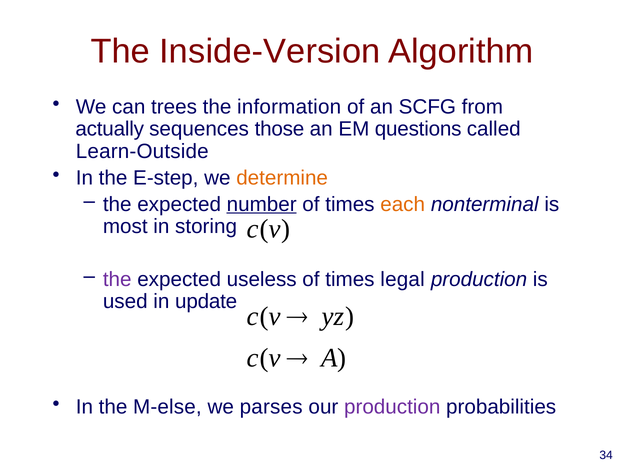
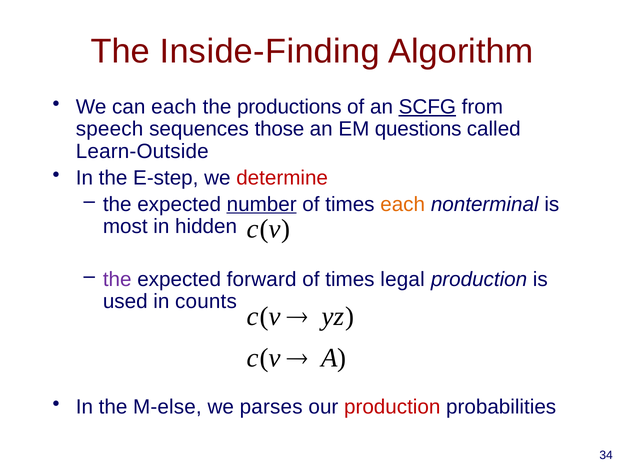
Inside-Version: Inside-Version -> Inside-Finding (270, 51)
can trees: trees -> each (174, 107)
information: information -> productions (289, 107)
SCFG underline: none -> present (427, 107)
actually: actually -> speech (110, 129)
determine colour: orange -> red (282, 178)
storing: storing -> hidden (206, 227)
useless: useless -> forward (262, 279)
update: update -> counts (206, 302)
production colour: purple -> red (392, 407)
